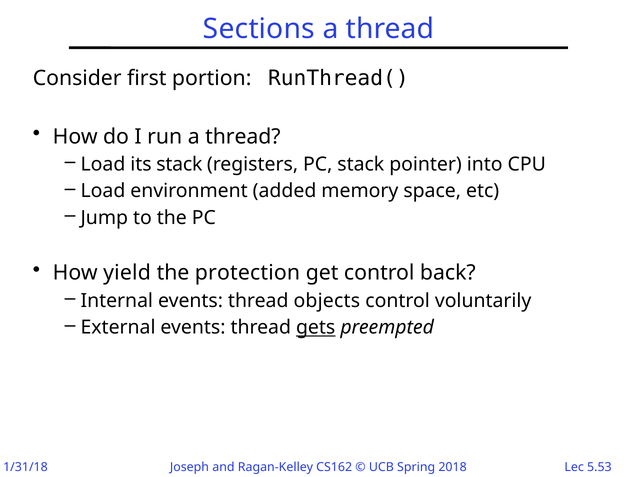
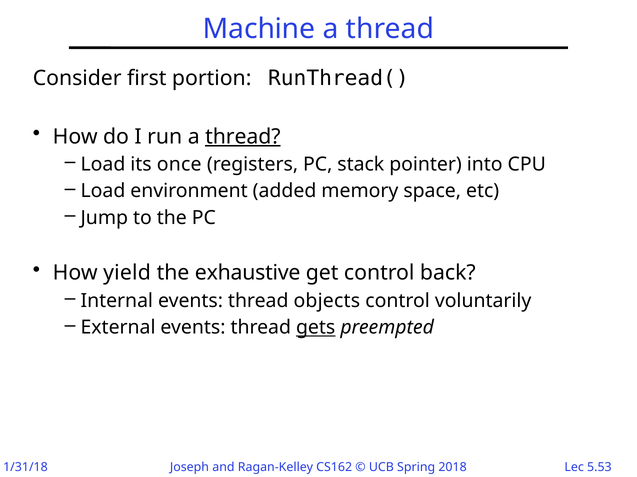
Sections: Sections -> Machine (259, 29)
thread underline: none -> present (243, 137)
its stack: stack -> once (179, 165)
protection: protection -> exhaustive (248, 273)
